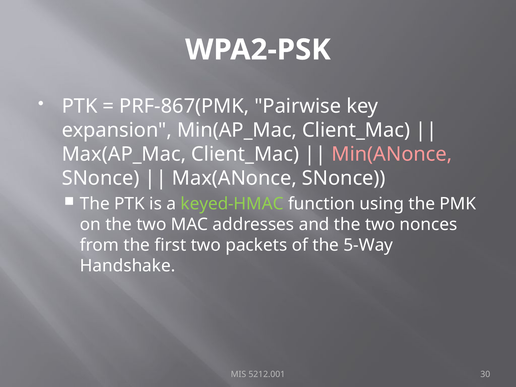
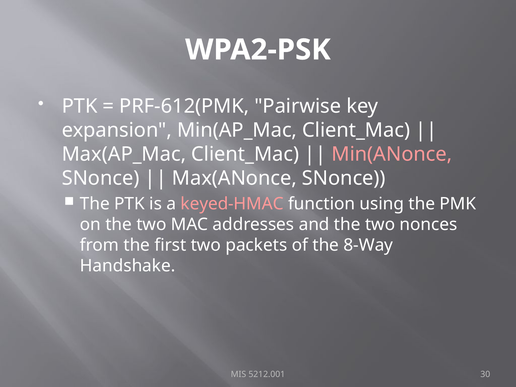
PRF-867(PMK: PRF-867(PMK -> PRF-612(PMK (184, 106)
keyed-HMAC colour: light green -> pink (232, 204)
5-Way: 5-Way -> 8-Way (368, 245)
